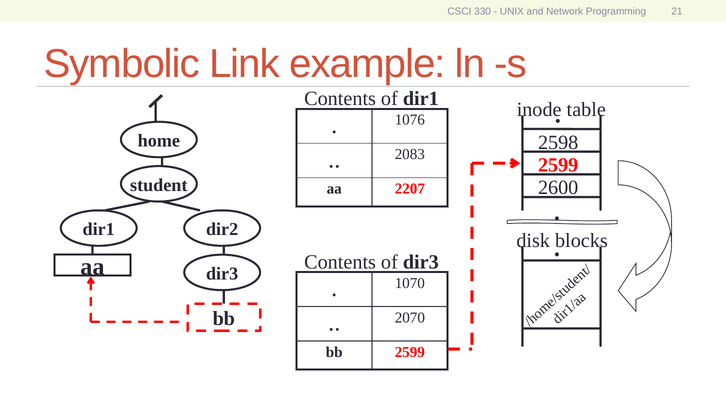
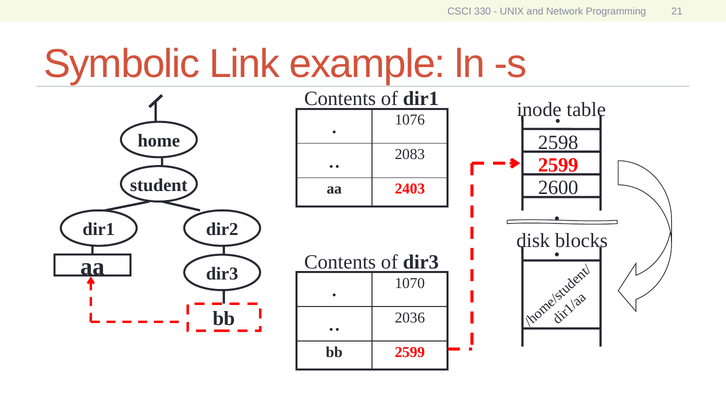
2207: 2207 -> 2403 (410, 189)
2070: 2070 -> 2036 (410, 318)
